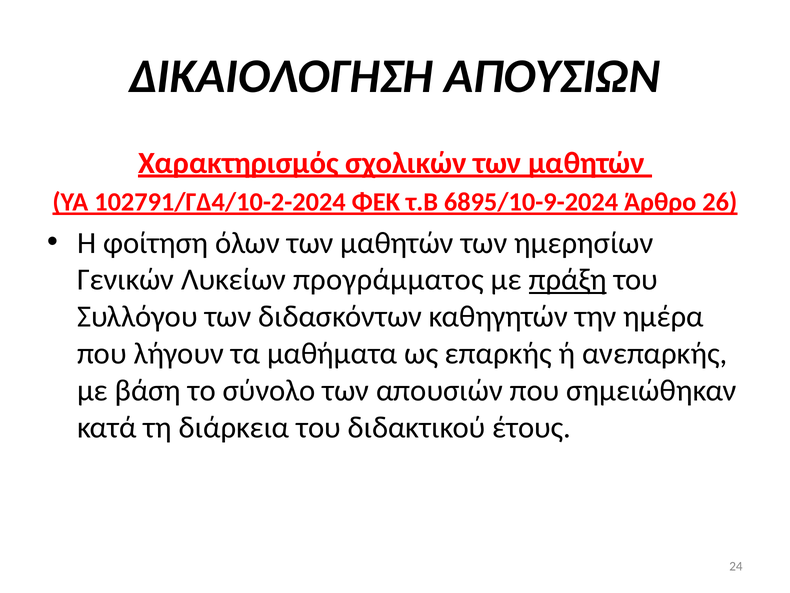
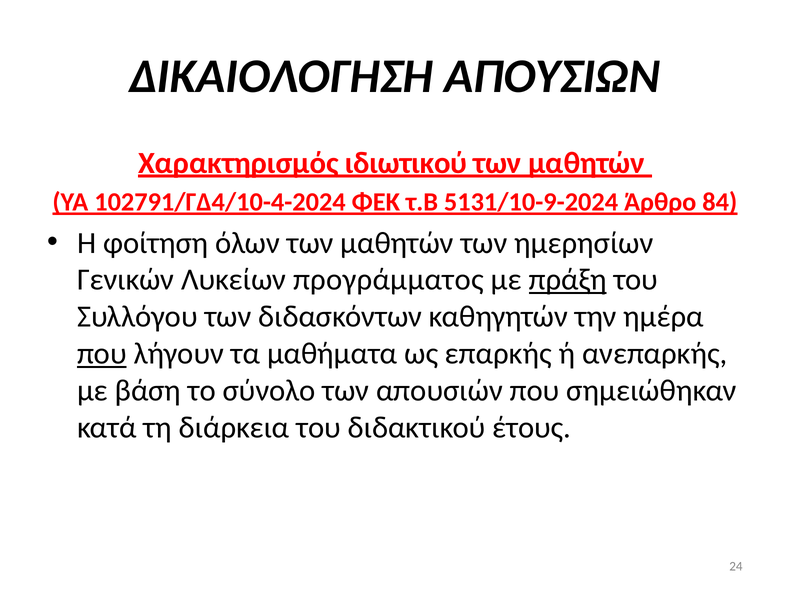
σχολικών: σχολικών -> ιδιωτικού (406, 163)
102791/ΓΔ4/10-2-2024: 102791/ΓΔ4/10-2-2024 -> 102791/ΓΔ4/10-4-2024 (220, 202)
6895/10-9-2024: 6895/10-9-2024 -> 5131/10-9-2024 (531, 202)
26: 26 -> 84 (720, 202)
που underline: none -> present (102, 353)
